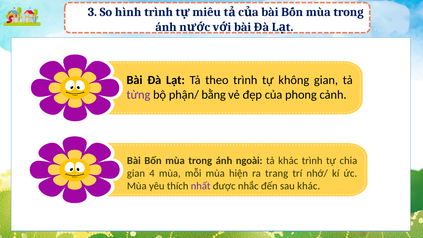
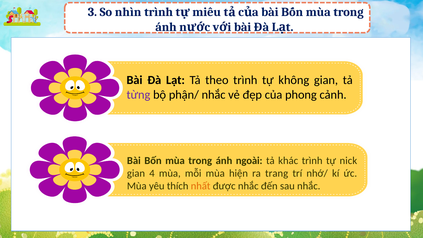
hình: hình -> nhìn (128, 12)
phận/ bằng: bằng -> nhắc (214, 95)
chia: chia -> nick (348, 161)
nhất colour: purple -> orange (201, 186)
sau khác: khác -> nhắc (309, 186)
